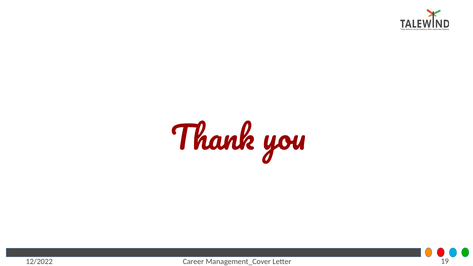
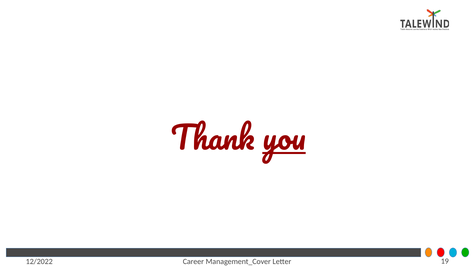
you underline: none -> present (284, 140)
